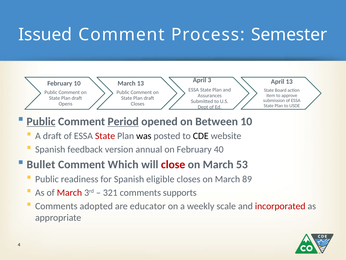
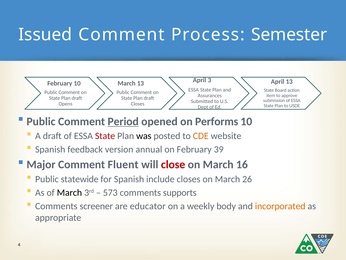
Public underline: present -> none (41, 121)
Between: Between -> Performs (217, 121)
CDE colour: black -> orange (201, 136)
40: 40 -> 39 (219, 149)
Bullet: Bullet -> Major (41, 164)
Which: Which -> Fluent (123, 164)
53: 53 -> 16 (242, 164)
readiness: readiness -> statewide (80, 179)
eligible: eligible -> include (160, 179)
89: 89 -> 26 (247, 179)
March colour: red -> black (69, 192)
321: 321 -> 573 (110, 192)
adopted: adopted -> screener (96, 206)
scale: scale -> body (226, 206)
incorporated colour: red -> orange (280, 206)
